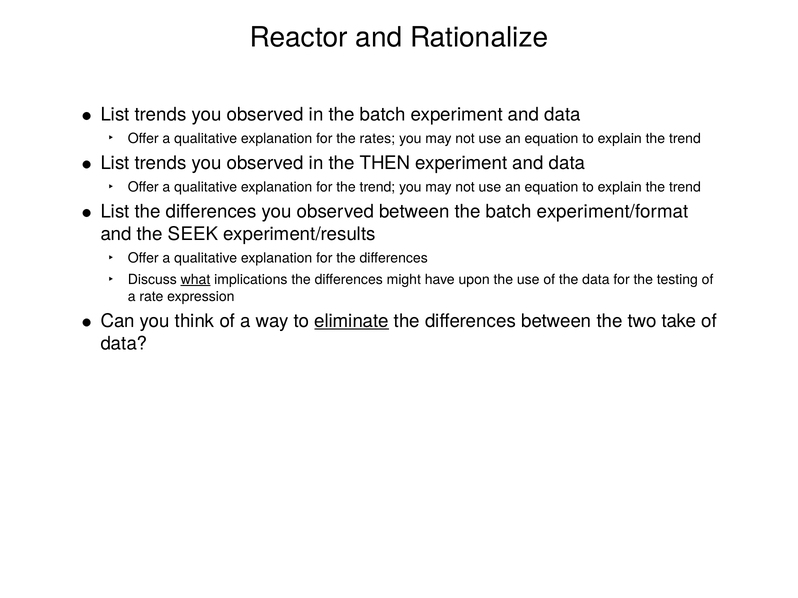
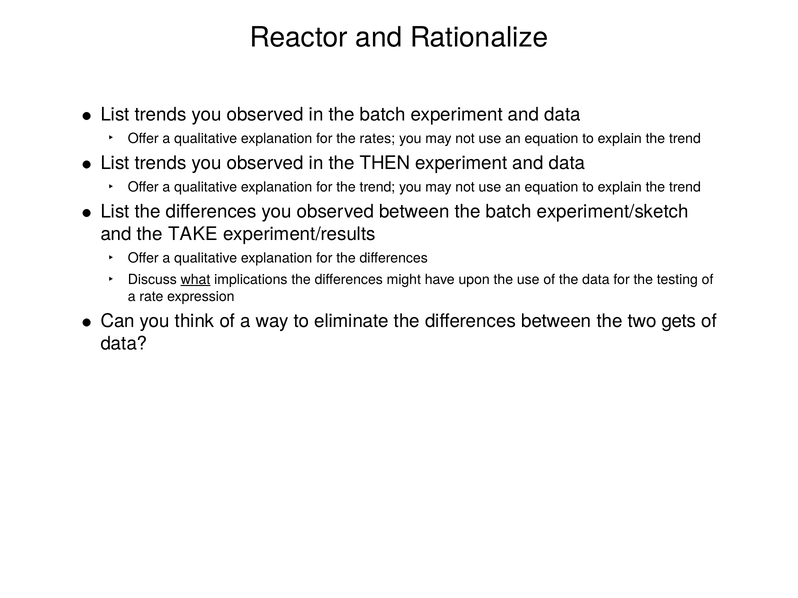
experiment/format: experiment/format -> experiment/sketch (613, 212)
SEEK: SEEK -> TAKE (193, 234)
eliminate underline: present -> none (352, 321)
take: take -> gets (679, 321)
